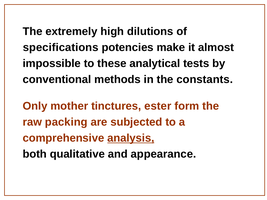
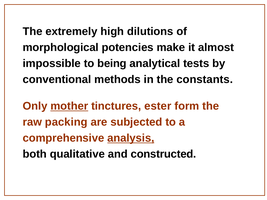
specifications: specifications -> morphological (61, 47)
these: these -> being (112, 63)
mother underline: none -> present (69, 106)
appearance: appearance -> constructed (164, 154)
